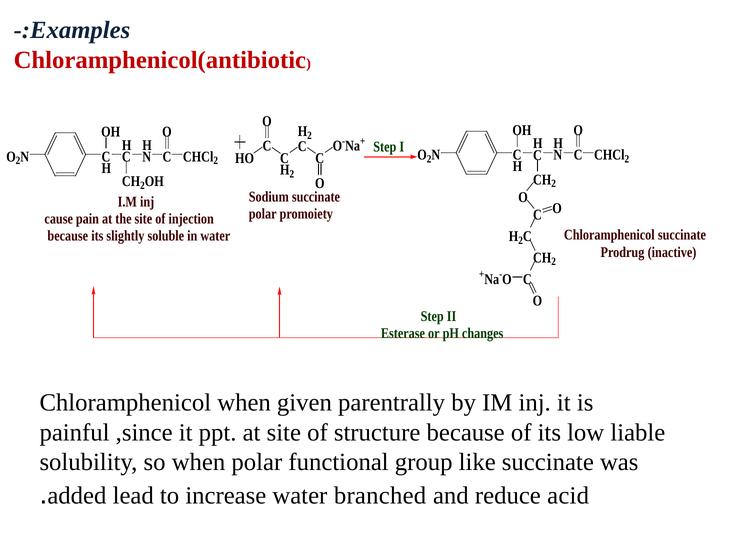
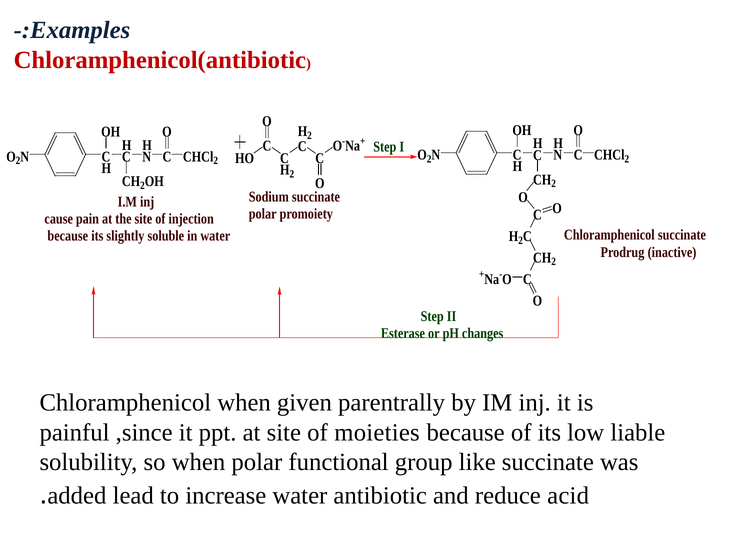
structure: structure -> moieties (377, 433)
branched: branched -> antibiotic (380, 496)
